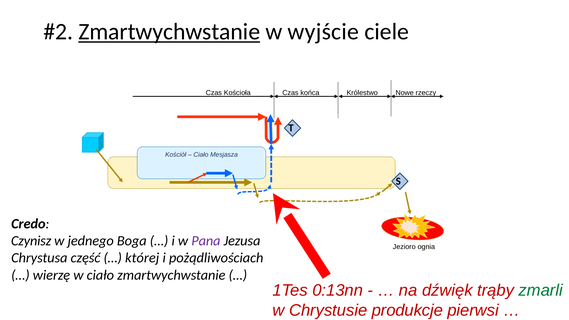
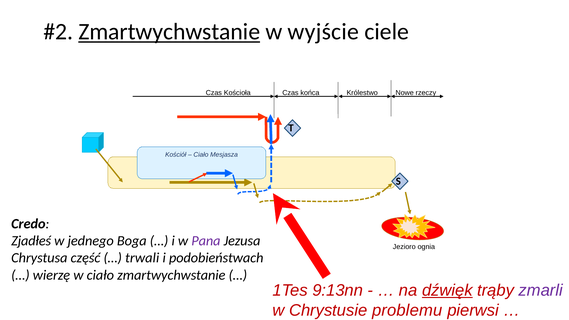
Czynisz: Czynisz -> Zjadłeś (31, 241)
której: której -> trwali (142, 258)
pożądliwościach: pożądliwościach -> podobieństwach (216, 258)
0:13nn: 0:13nn -> 9:13nn (338, 291)
dźwięk underline: none -> present (447, 291)
zmarli colour: green -> purple (541, 291)
produkcje: produkcje -> problemu (407, 310)
